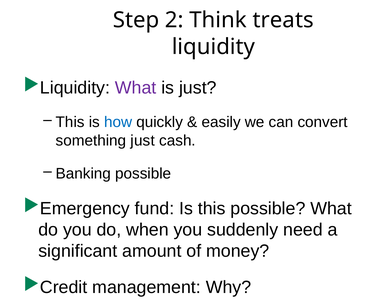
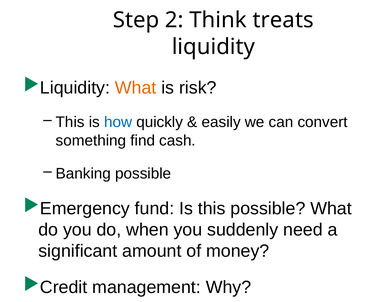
What colour: purple -> orange (136, 88)
is just: just -> risk (198, 88)
something just: just -> find (143, 141)
